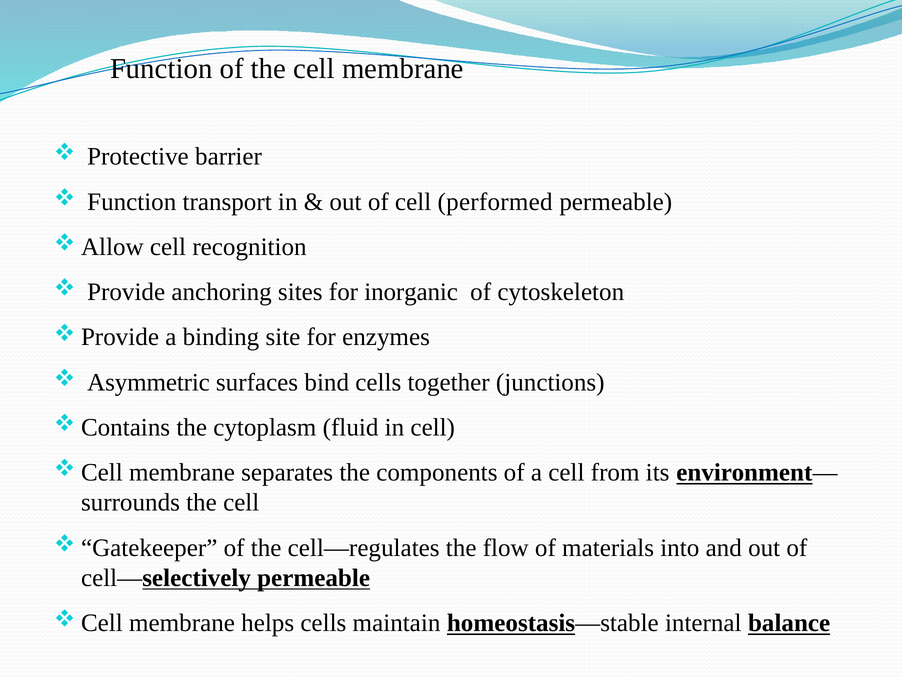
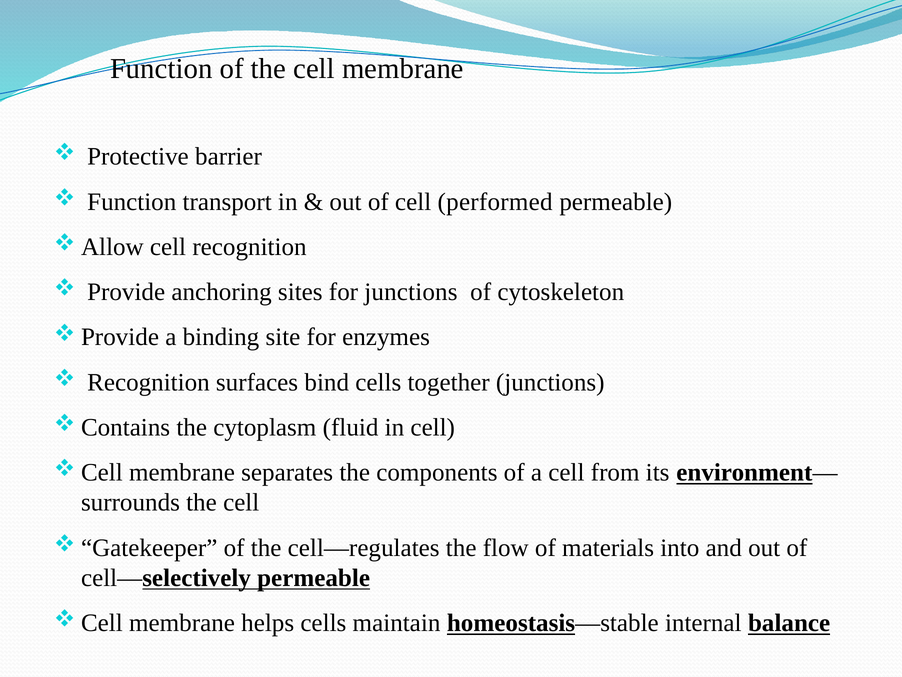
for inorganic: inorganic -> junctions (411, 292)
Asymmetric: Asymmetric -> Recognition (148, 382)
